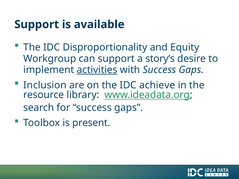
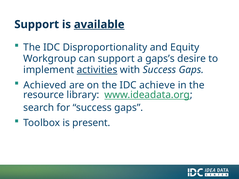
available underline: none -> present (99, 24)
story’s: story’s -> gaps’s (160, 59)
Inclusion: Inclusion -> Achieved (45, 85)
